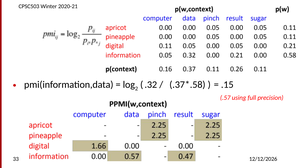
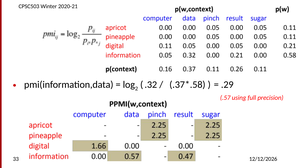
.15: .15 -> .29 (227, 85)
